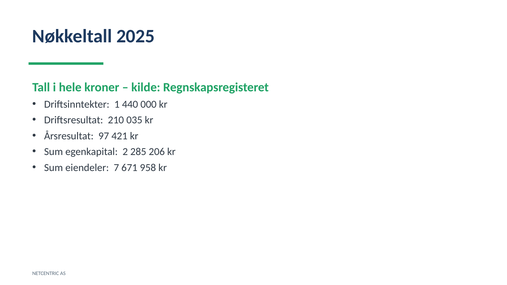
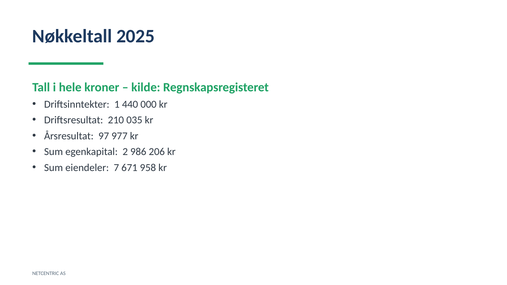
421: 421 -> 977 (119, 136)
285: 285 -> 986 (138, 152)
